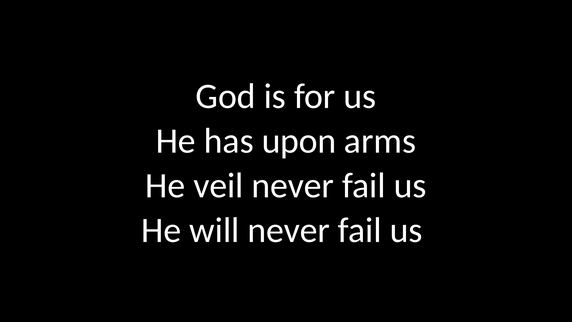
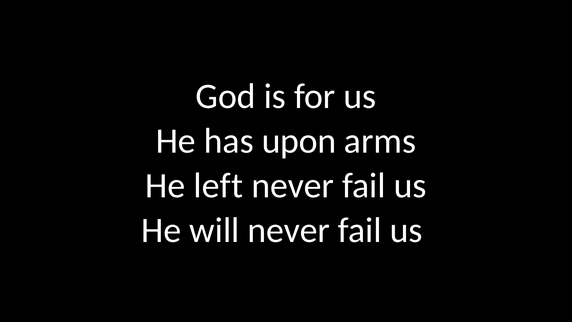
veil: veil -> left (218, 186)
